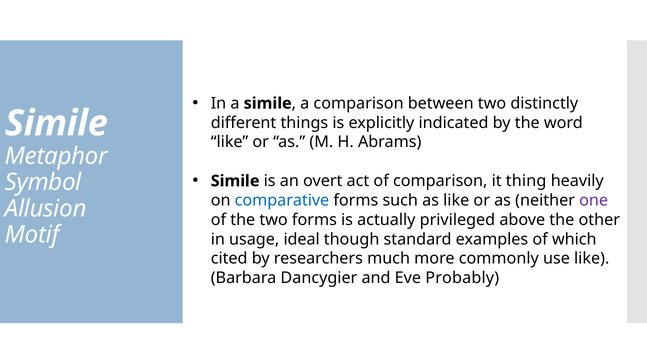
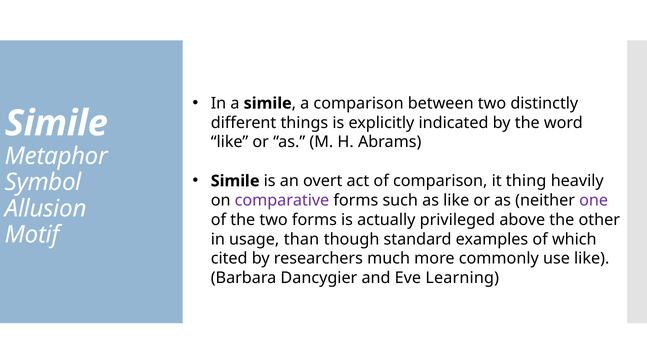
comparative colour: blue -> purple (282, 200)
ideal: ideal -> than (301, 239)
Probably: Probably -> Learning (462, 278)
